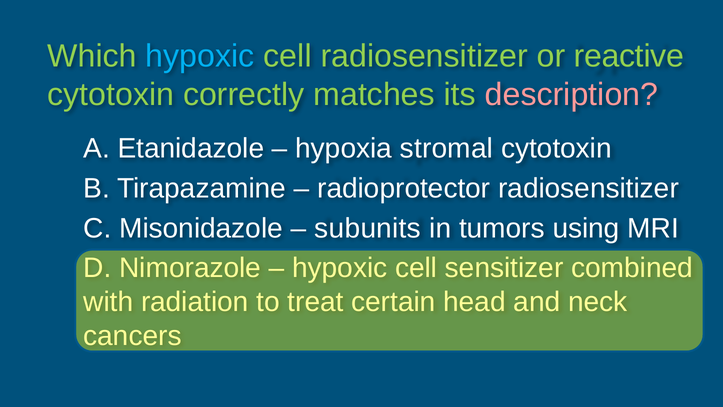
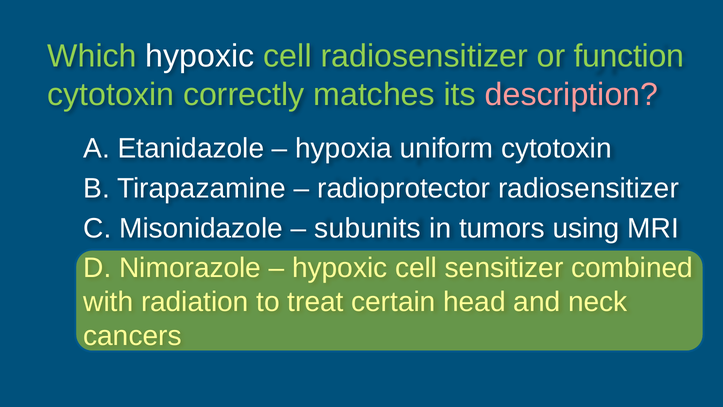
hypoxic colour: light blue -> white (200, 56)
reactive: reactive -> function (629, 56)
stromal: stromal -> uniform (447, 149)
